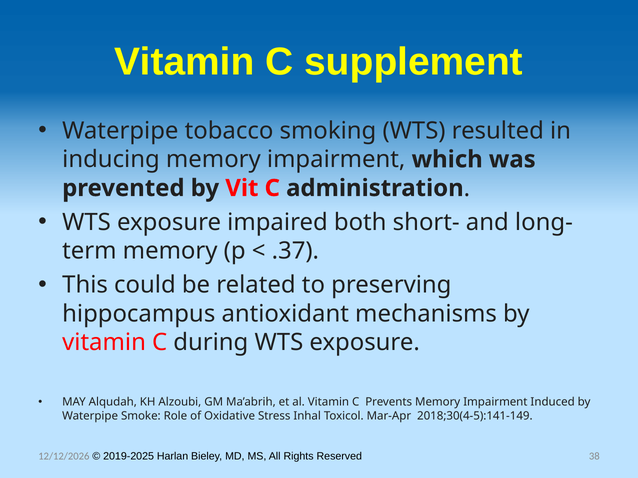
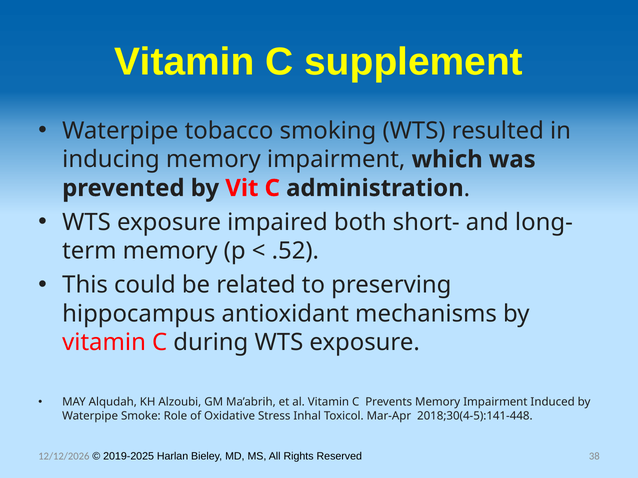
.37: .37 -> .52 (295, 251)
2018;30(4-5):141-149: 2018;30(4-5):141-149 -> 2018;30(4-5):141-448 (475, 416)
